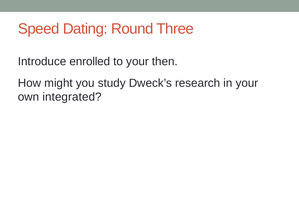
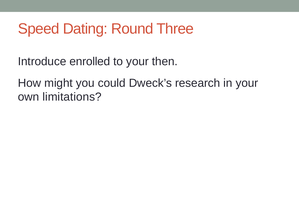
study: study -> could (112, 83)
integrated: integrated -> limitations (72, 97)
